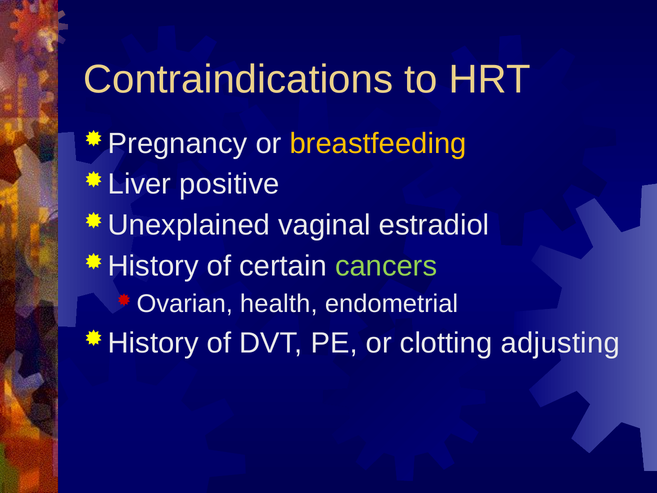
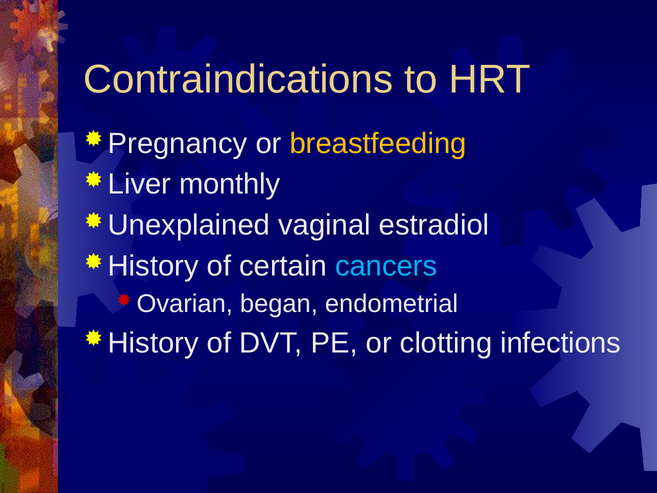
positive: positive -> monthly (230, 184)
cancers colour: light green -> light blue (386, 266)
health: health -> began (279, 304)
adjusting: adjusting -> infections (561, 343)
